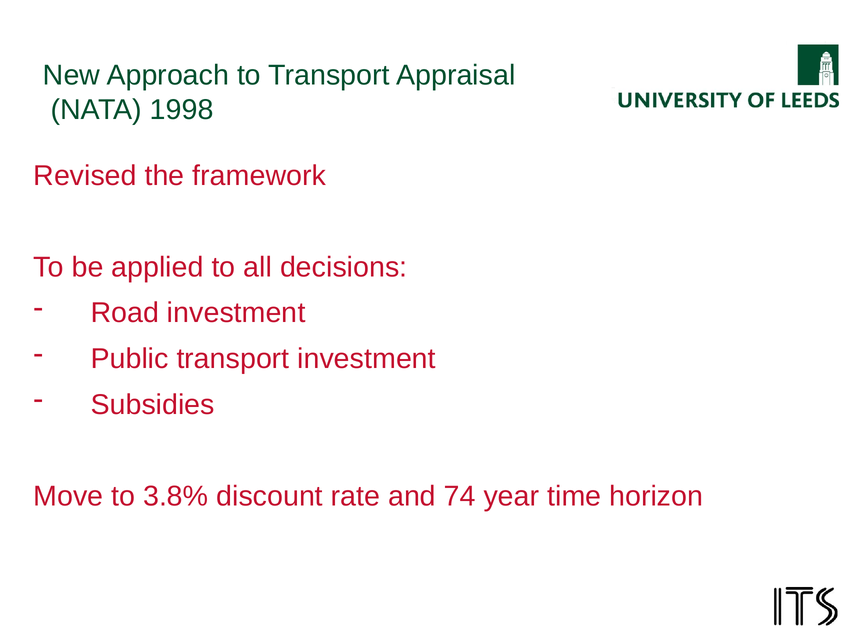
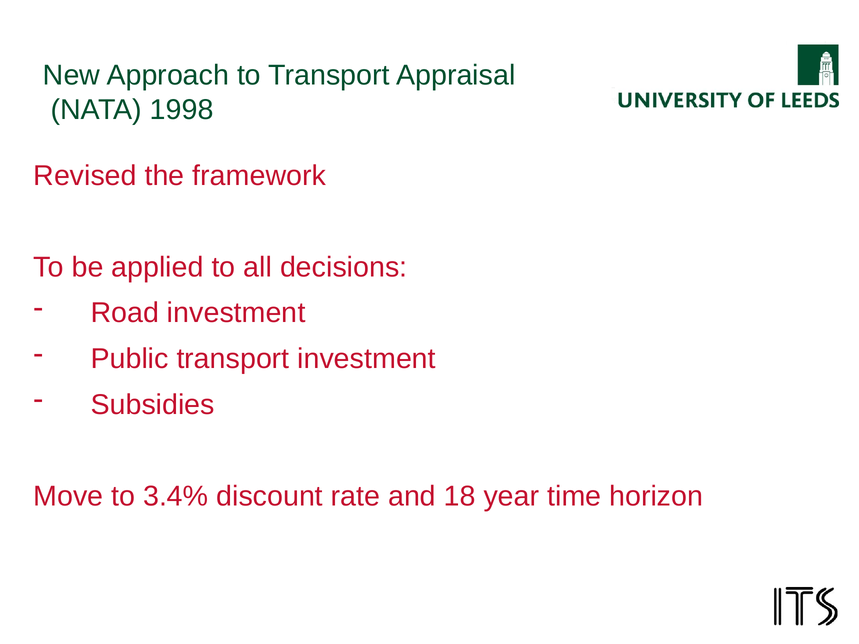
3.8%: 3.8% -> 3.4% (176, 496)
74: 74 -> 18 (460, 496)
